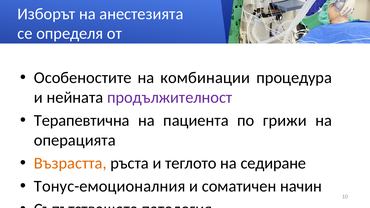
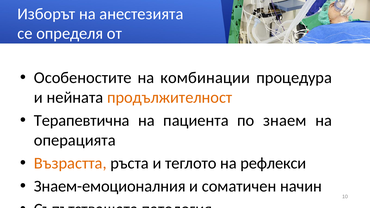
продължителност colour: purple -> orange (170, 98)
грижи: грижи -> знаем (285, 121)
седиране: седиране -> рефлекси (273, 163)
Тонус-емоционалния: Тонус-емоционалния -> Знаем-емоционалния (110, 186)
